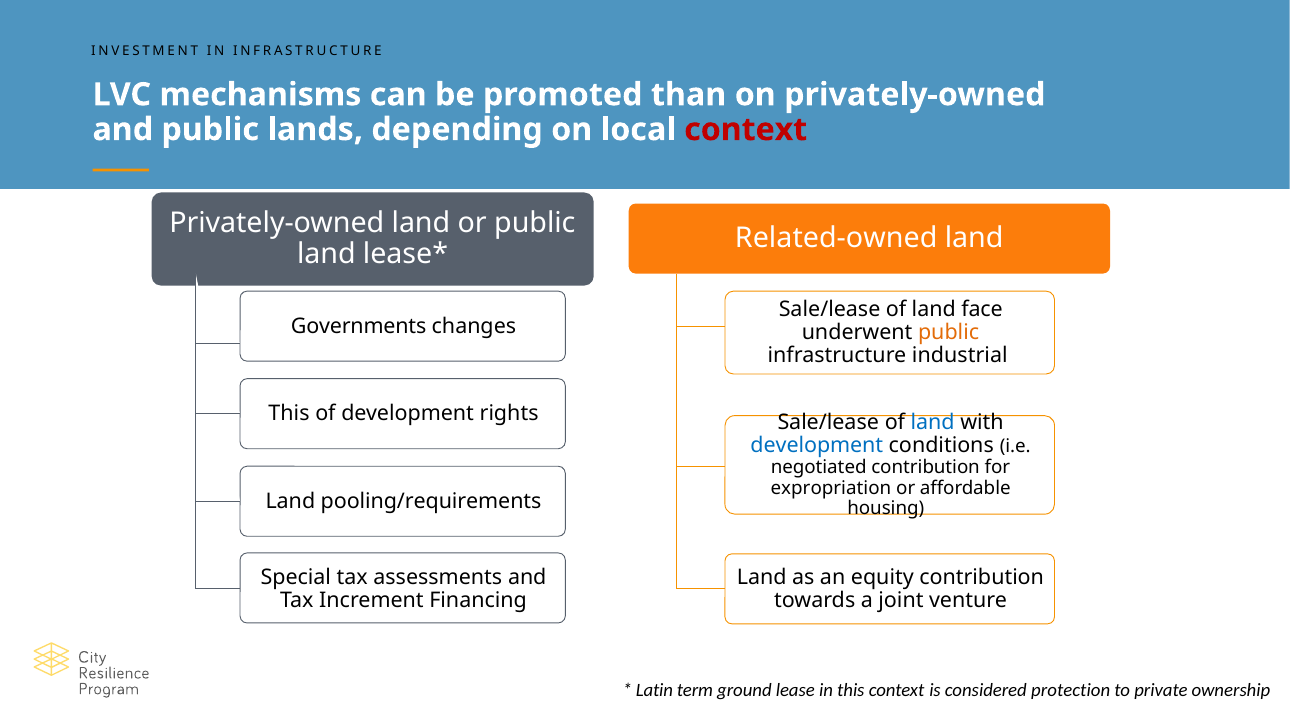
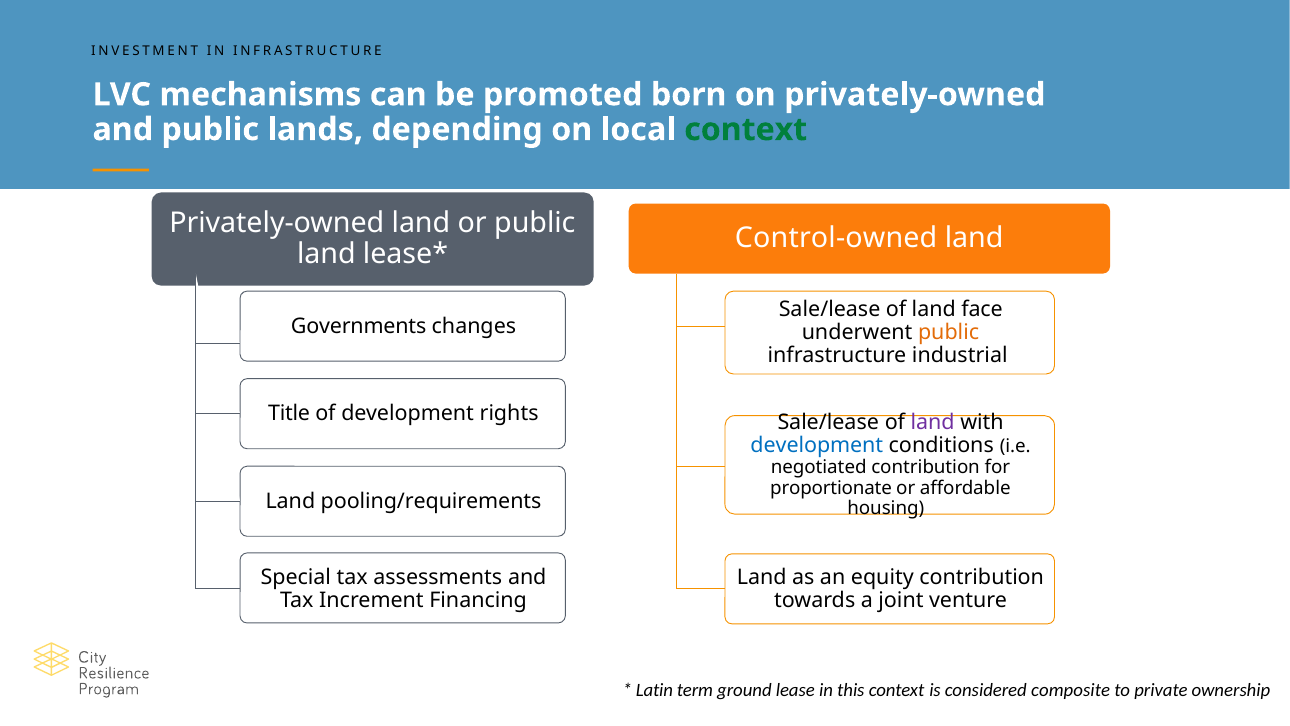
than: than -> born (689, 95)
context colour: red -> green (746, 129)
Related-owned: Related-owned -> Control-owned (836, 238)
This: This -> Title (289, 413)
land colour: blue -> purple (933, 422)
expropriation: expropriation -> proportionate (831, 488)
protection: protection -> composite (1071, 690)
